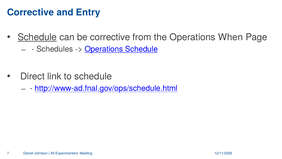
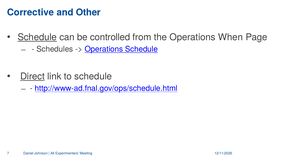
Entry: Entry -> Other (88, 12)
be corrective: corrective -> controlled (110, 37)
Direct underline: none -> present (32, 76)
